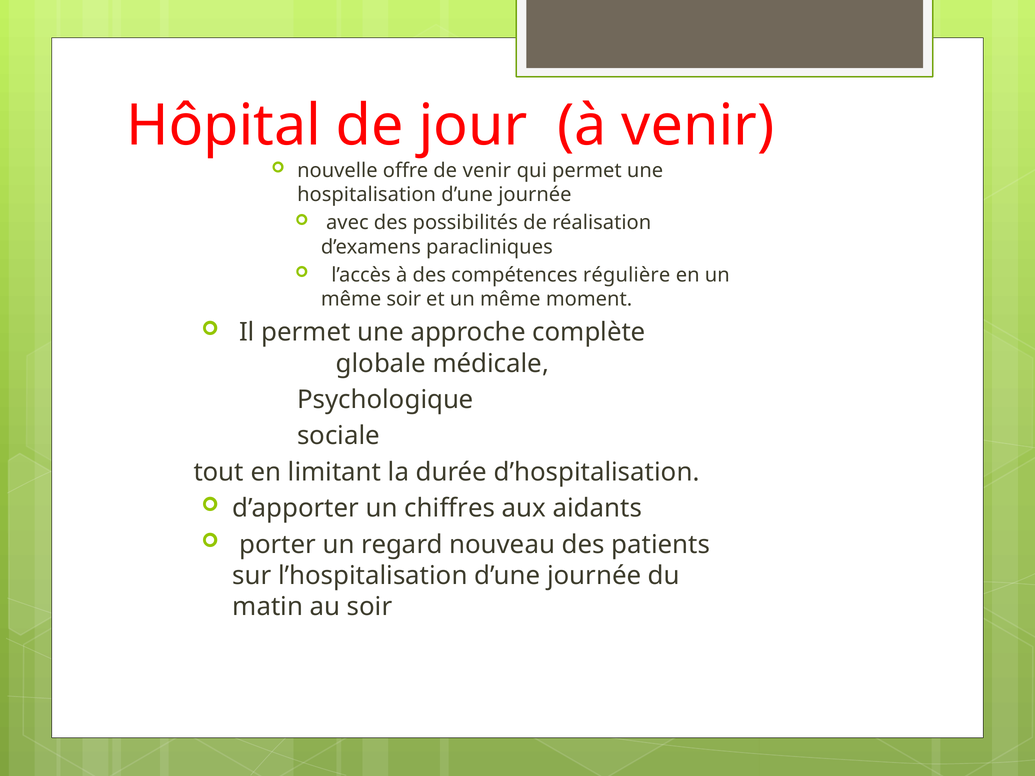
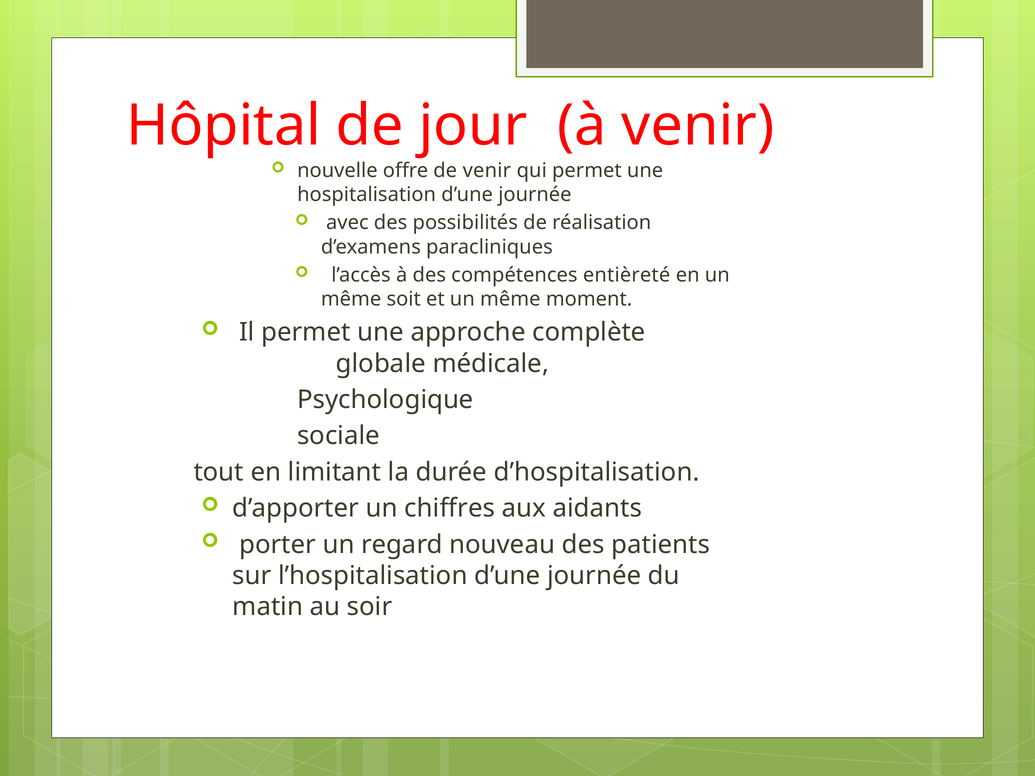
régulière: régulière -> entièreté (627, 275)
même soir: soir -> soit (404, 299)
